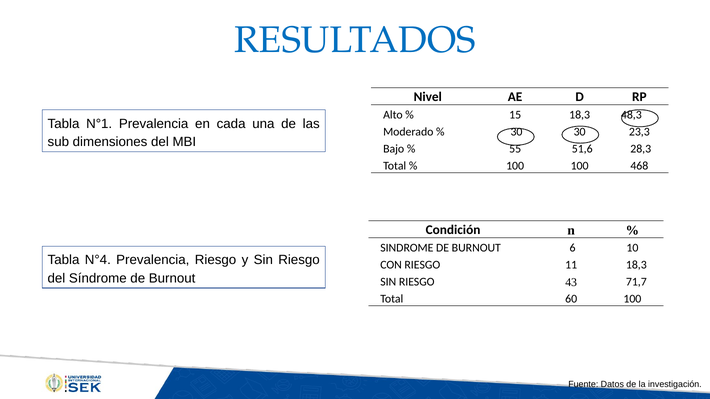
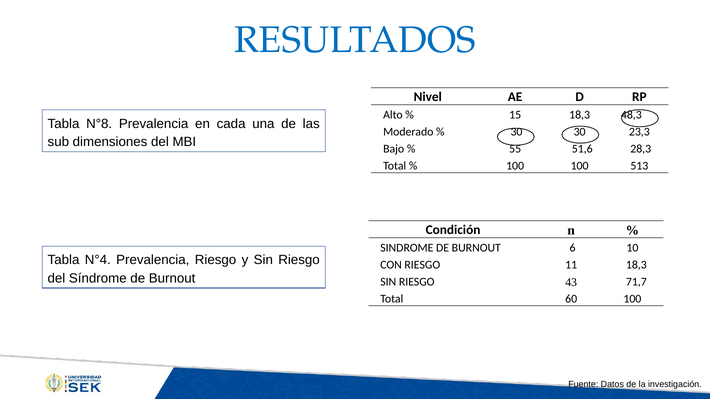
N°1: N°1 -> N°8 (99, 124)
468: 468 -> 513 (639, 166)
